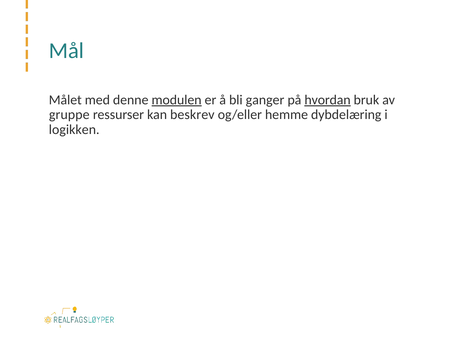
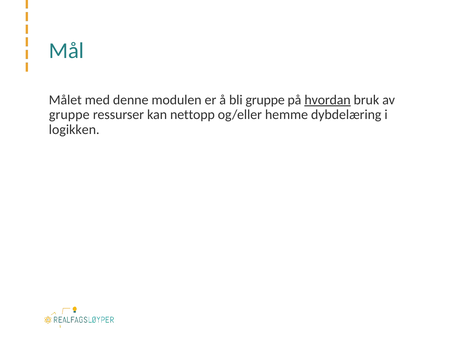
modulen underline: present -> none (177, 100)
bli ganger: ganger -> gruppe (265, 100)
beskrev: beskrev -> nettopp (192, 115)
